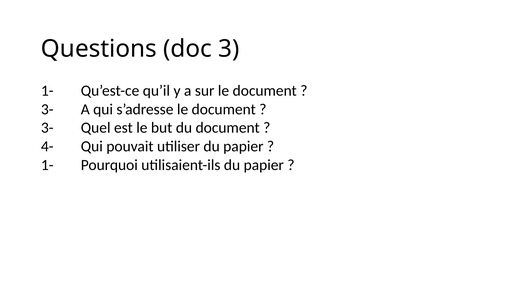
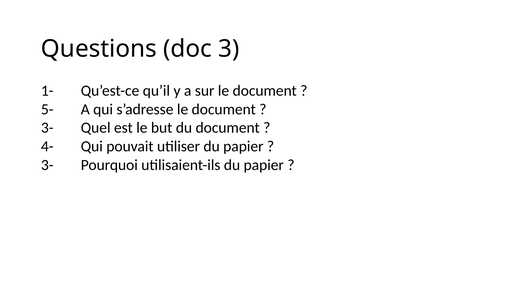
3-: 3- -> 5- (47, 109)
1-: 1- -> 3- (47, 165)
